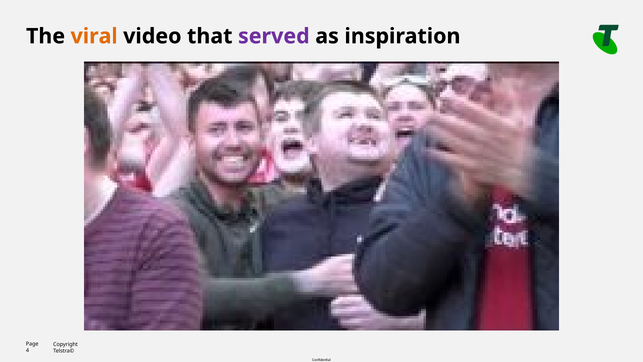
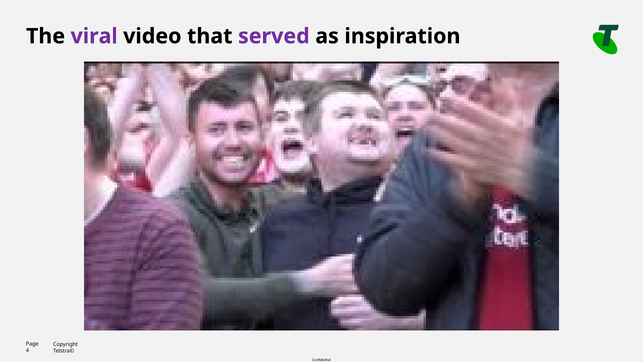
viral colour: orange -> purple (94, 36)
